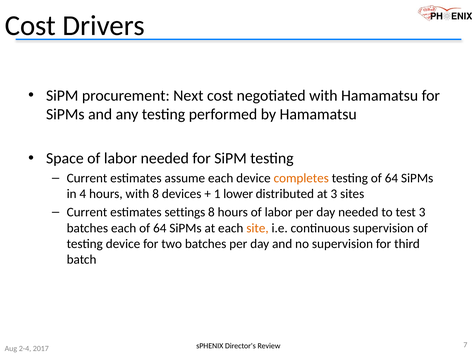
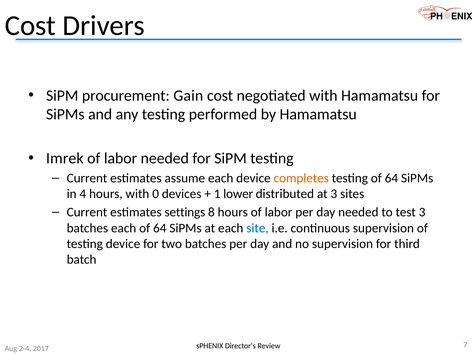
Next: Next -> Gain (188, 96)
Space: Space -> Imrek (65, 158)
with 8: 8 -> 0 (156, 194)
site colour: orange -> blue (257, 228)
